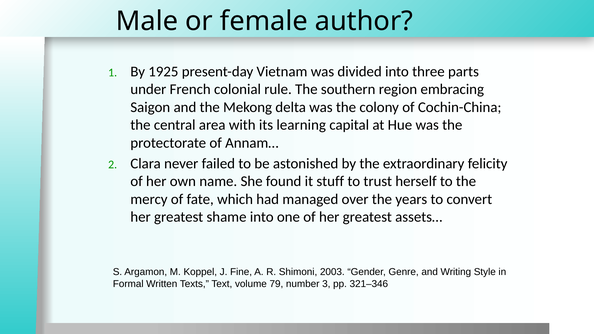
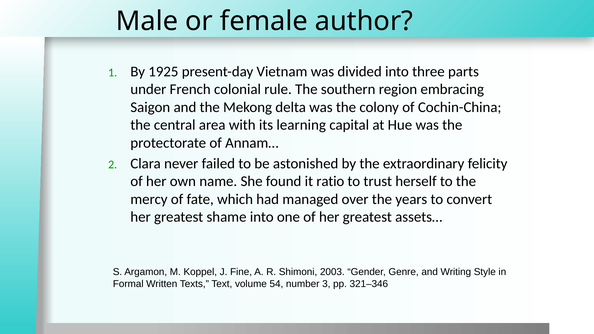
stuff: stuff -> ratio (330, 181)
79: 79 -> 54 (276, 284)
